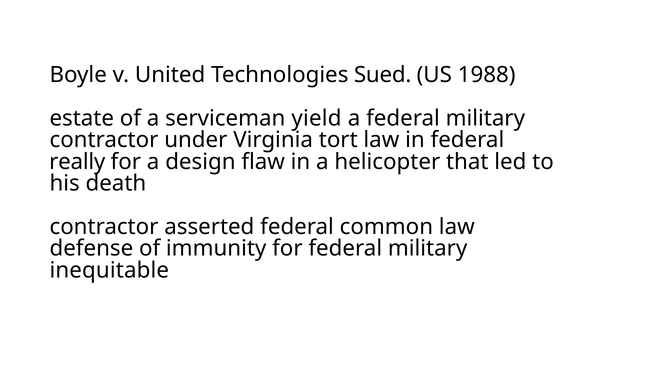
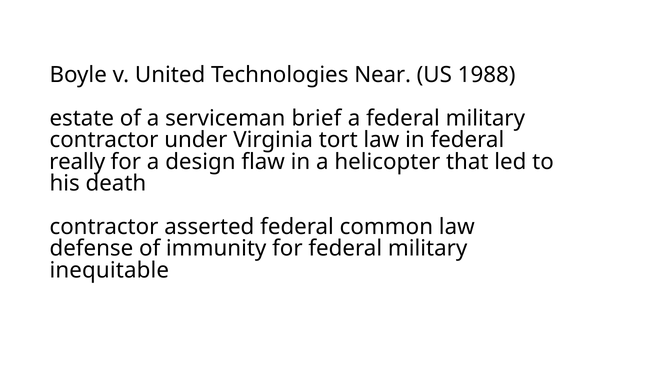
Sued: Sued -> Near (383, 75)
yield: yield -> brief (316, 118)
